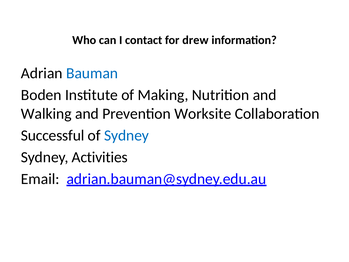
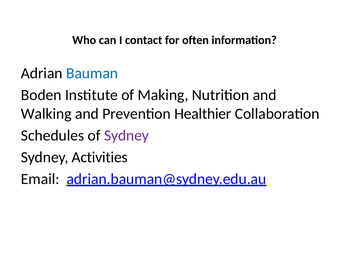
drew: drew -> often (196, 40)
Worksite: Worksite -> Healthier (203, 114)
Successful: Successful -> Schedules (53, 135)
Sydney colour: blue -> purple (127, 135)
